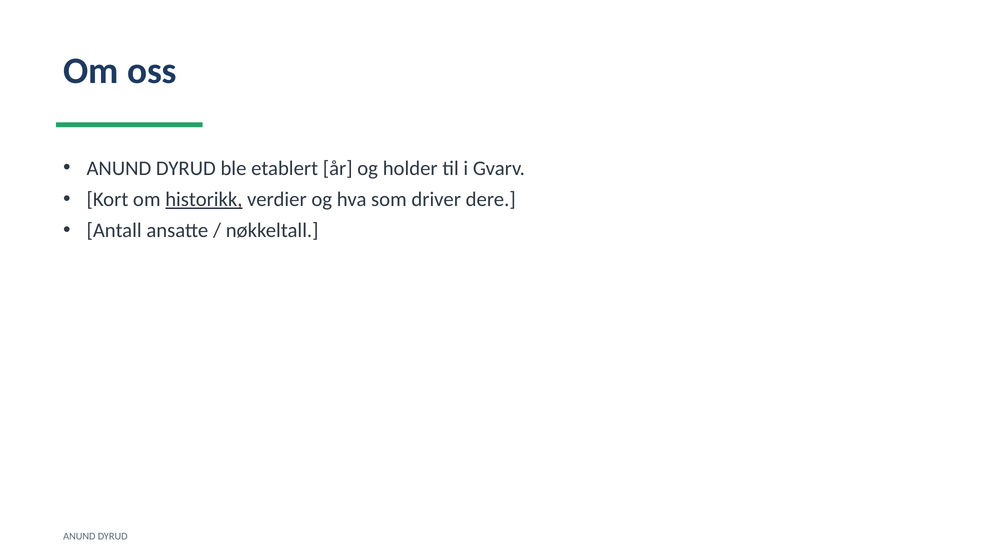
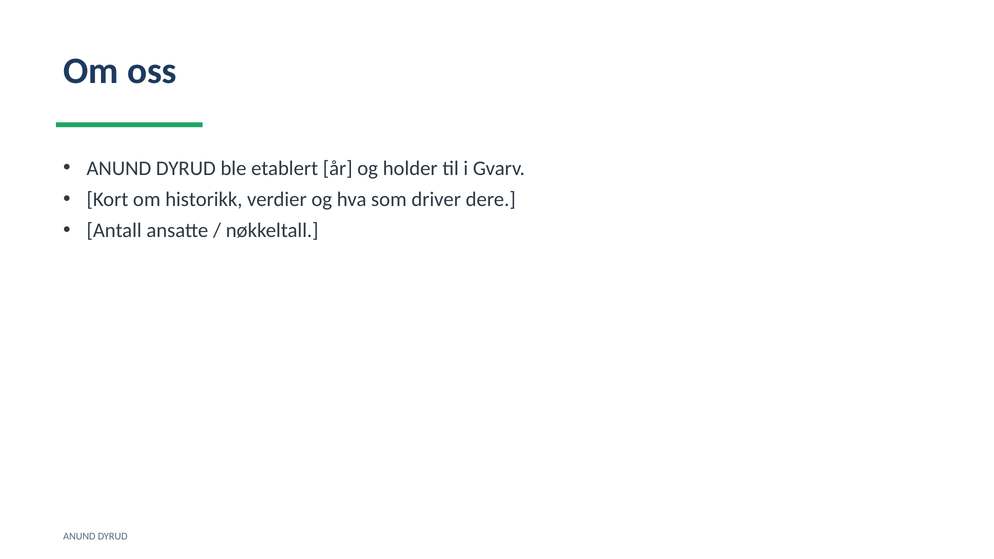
historikk underline: present -> none (204, 199)
